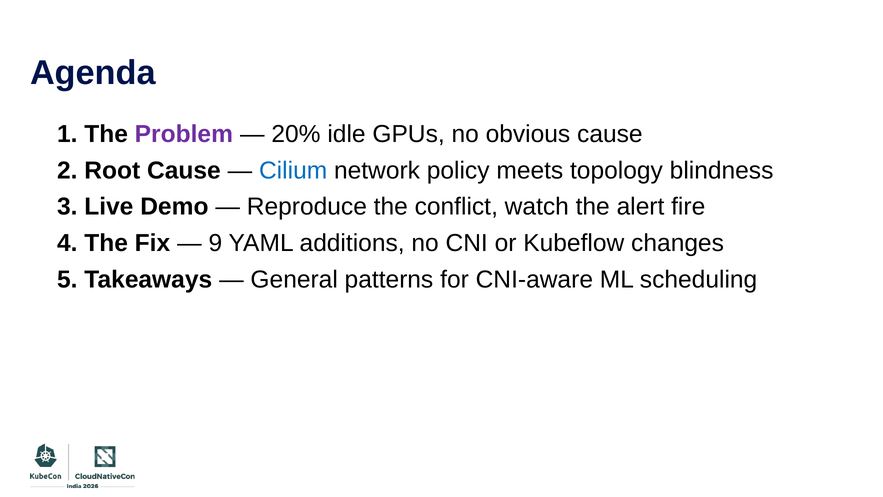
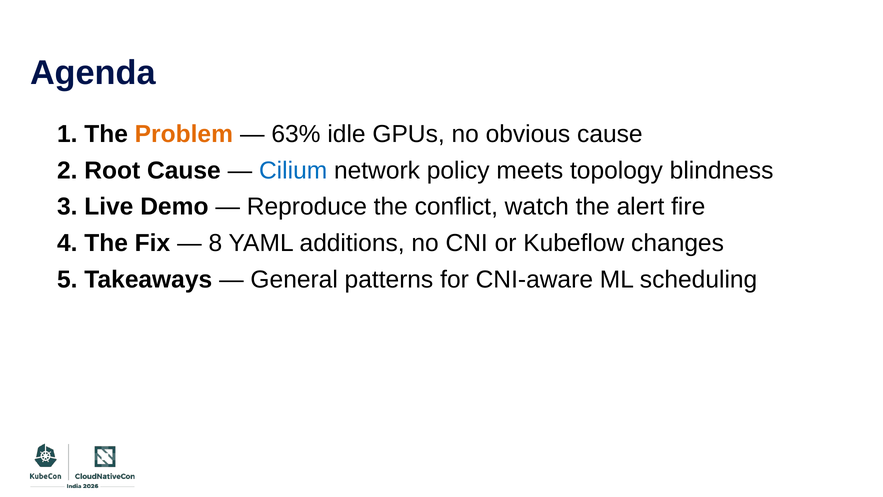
Problem colour: purple -> orange (184, 134)
20%: 20% -> 63% (296, 134)
9: 9 -> 8 (215, 243)
